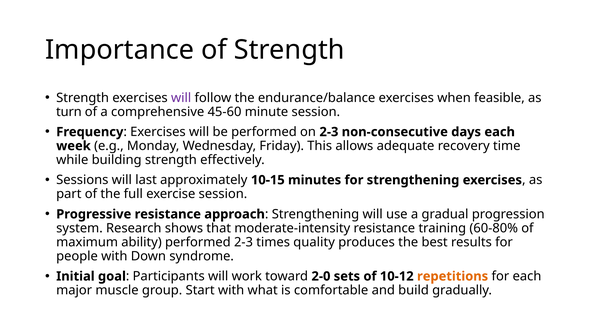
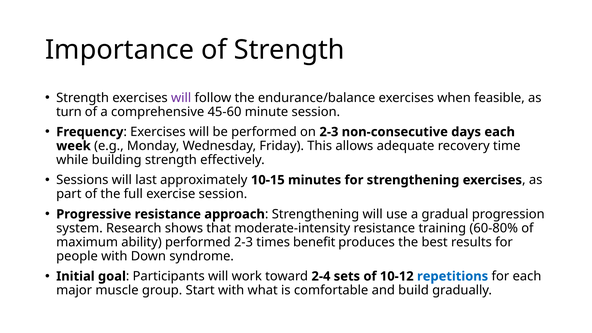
quality: quality -> benefit (314, 242)
2-0: 2-0 -> 2-4 (321, 276)
repetitions colour: orange -> blue (453, 276)
